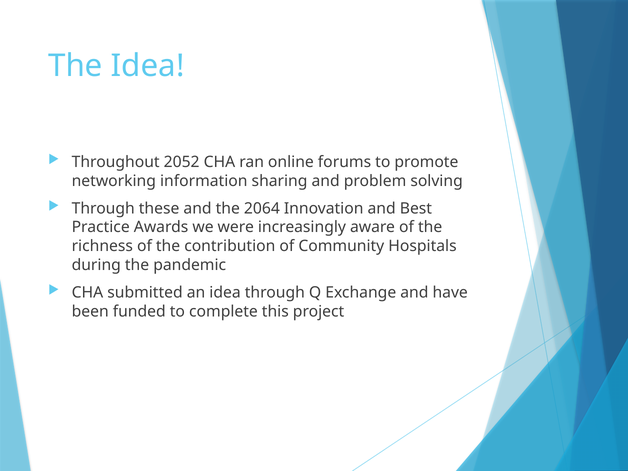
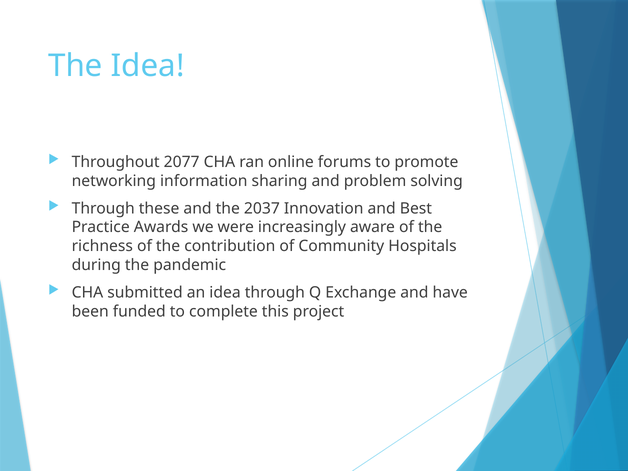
2052: 2052 -> 2077 (182, 162)
2064: 2064 -> 2037 (262, 208)
